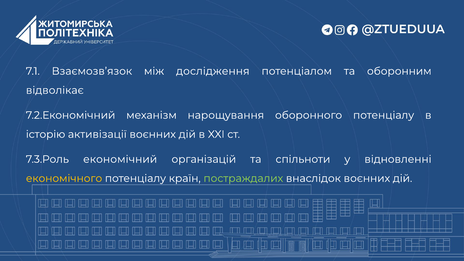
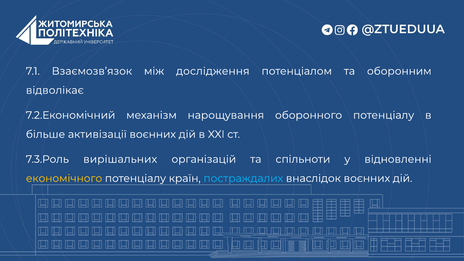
історію: історію -> більше (46, 134)
економічний: економічний -> вирішальних (120, 159)
постраждалих colour: light green -> light blue (243, 178)
